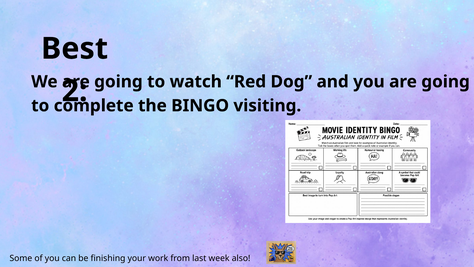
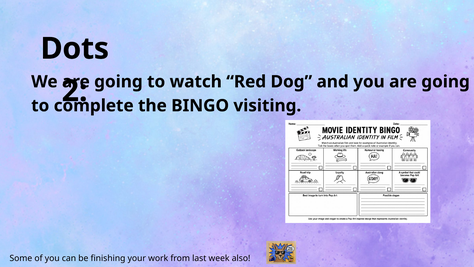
Best: Best -> Dots (75, 49)
